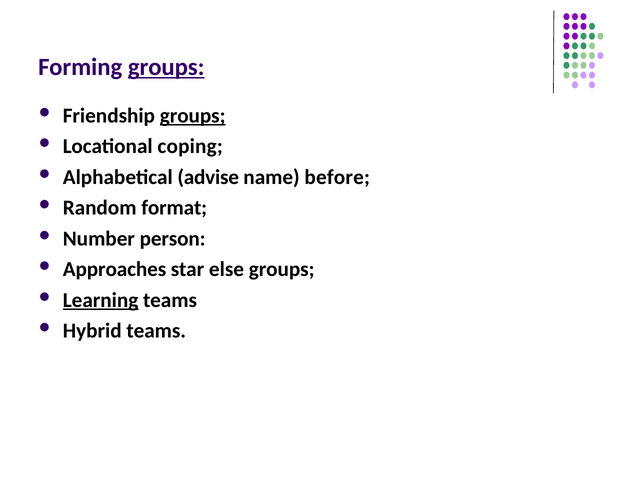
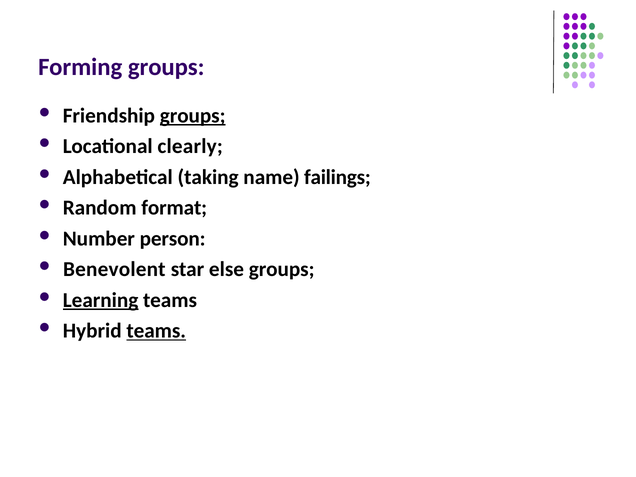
groups underline: present -> none (166, 67)
coping: coping -> clearly (190, 146)
advise: advise -> taking (208, 177)
before: before -> failings (337, 177)
Approaches: Approaches -> Benevolent (114, 269)
teams underline: none -> present (156, 331)
